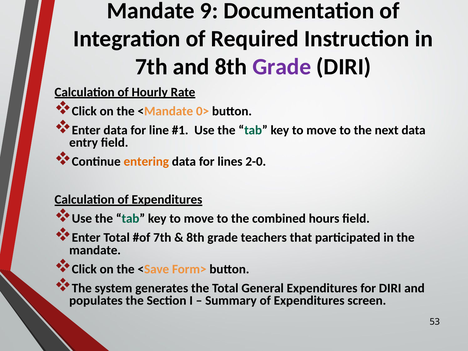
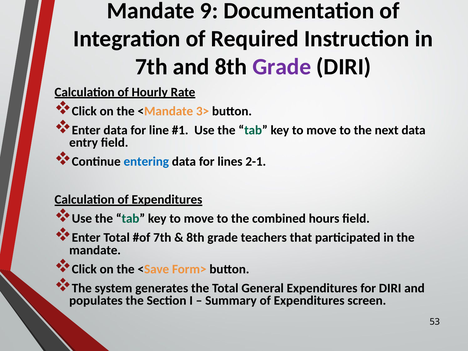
0>: 0> -> 3> (203, 111)
entering colour: orange -> blue (146, 162)
2-0: 2-0 -> 2-1 (256, 162)
